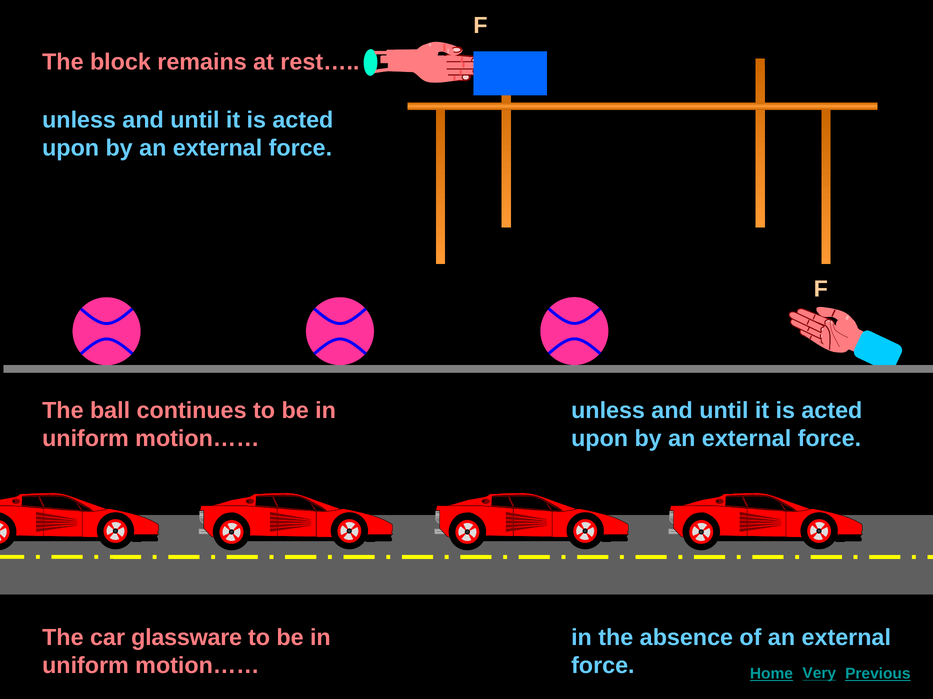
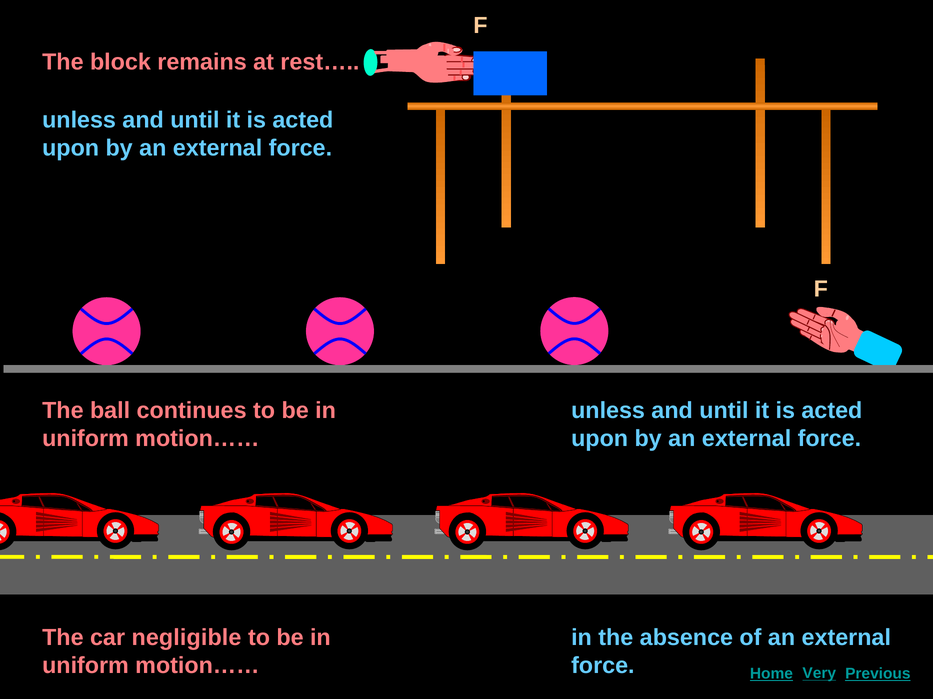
glassware: glassware -> negligible (186, 638)
